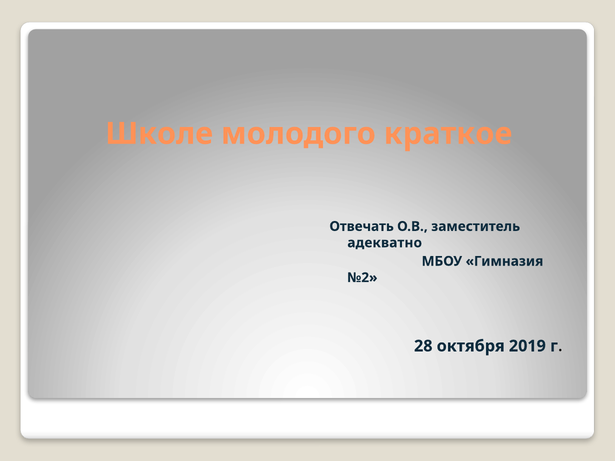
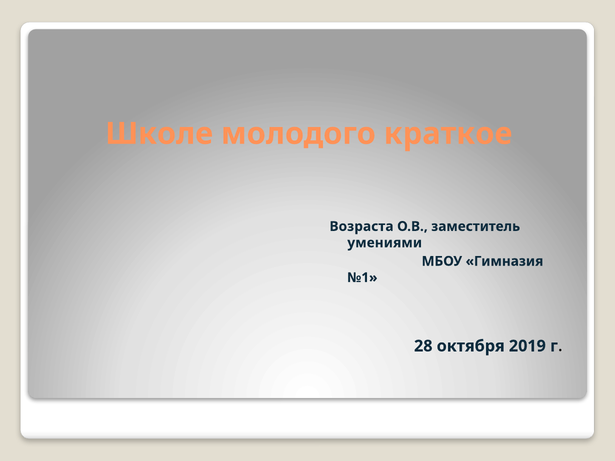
Отвечать: Отвечать -> Возраста (362, 227)
адекватно: адекватно -> умениями (385, 243)
№2: №2 -> №1 (362, 278)
